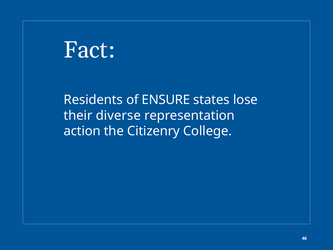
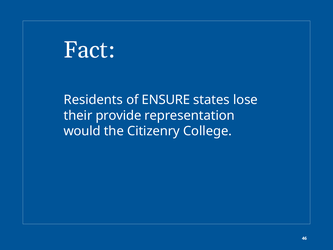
diverse: diverse -> provide (118, 115)
action: action -> would (82, 131)
